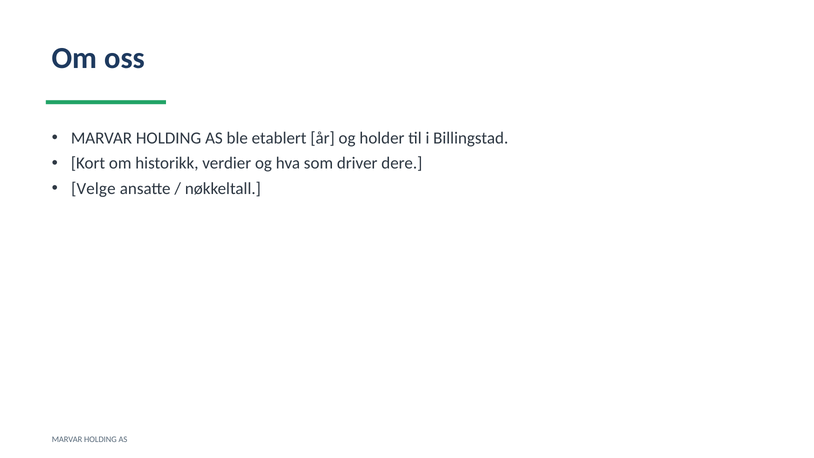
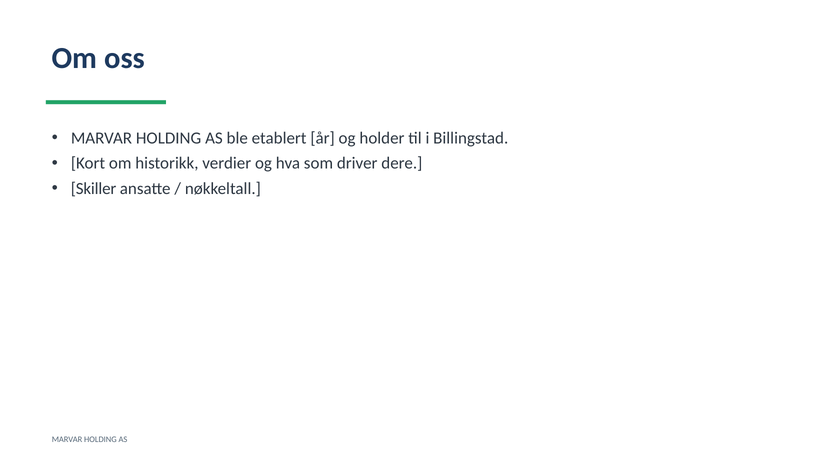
Velge: Velge -> Skiller (94, 189)
